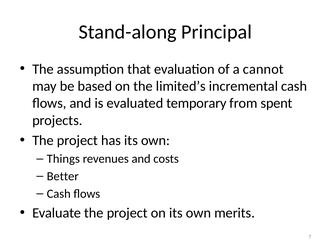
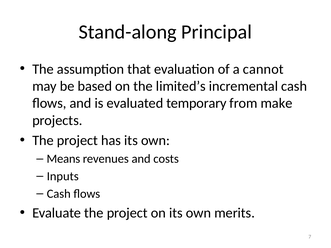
spent: spent -> make (276, 103)
Things: Things -> Means (63, 159)
Better: Better -> Inputs (63, 176)
